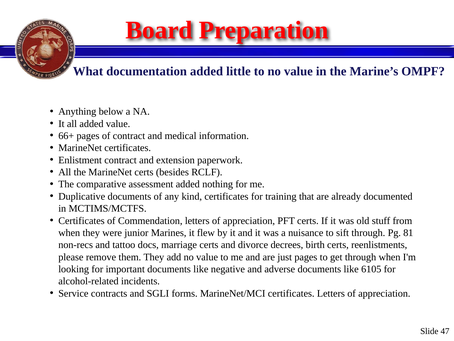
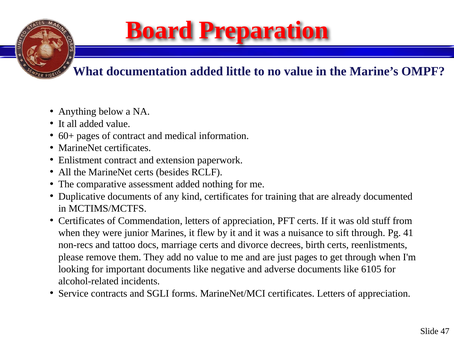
66+: 66+ -> 60+ (66, 136)
81: 81 -> 41 (408, 232)
